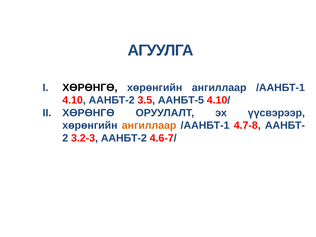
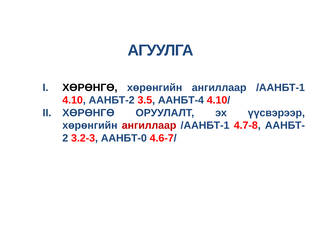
ААНБТ-5: ААНБТ-5 -> ААНБТ-4 (181, 100)
ангиллаар colour: orange -> red (149, 126)
3.2-3 ААНБТ-2: ААНБТ-2 -> ААНБТ-0 (124, 138)
